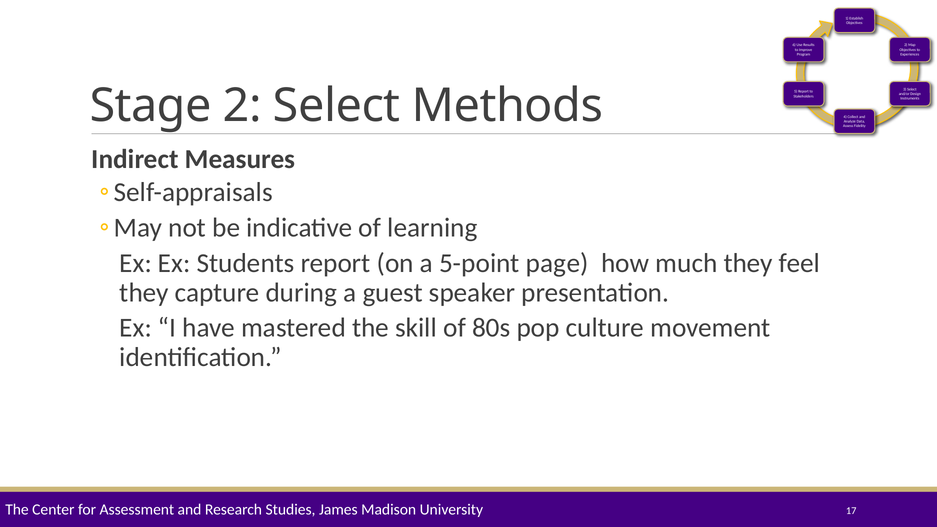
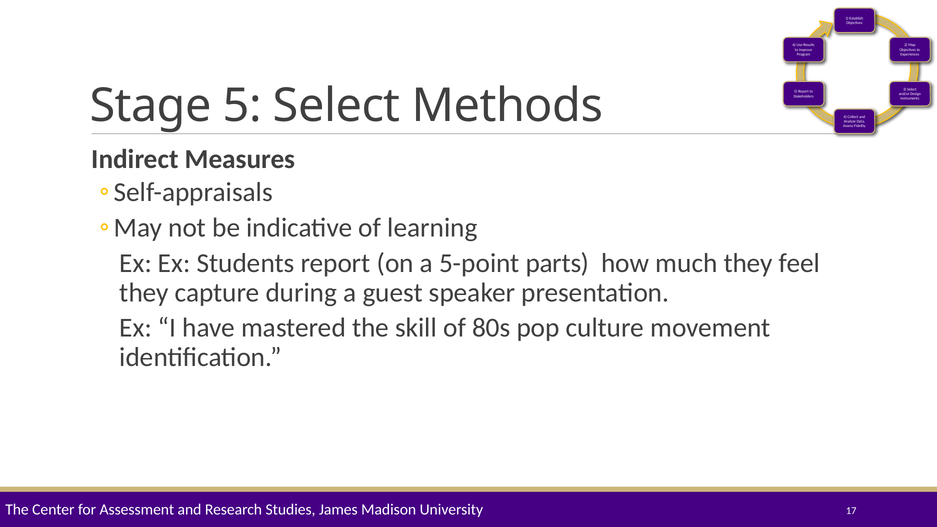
Stage 2: 2 -> 5 (242, 106)
page: page -> parts (557, 263)
